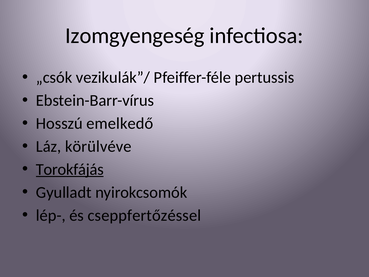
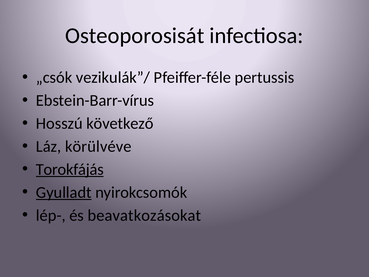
Izomgyengeség: Izomgyengeség -> Osteoporosisát (135, 36)
emelkedő: emelkedő -> következő (120, 123)
Gyulladt underline: none -> present (64, 192)
cseppfertőzéssel: cseppfertőzéssel -> beavatkozásokat (144, 215)
